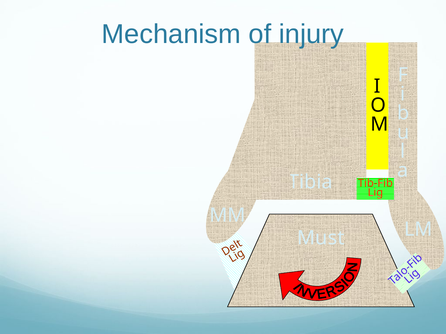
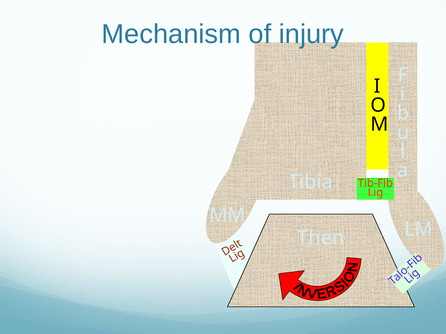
Must: Must -> Then (321, 238)
